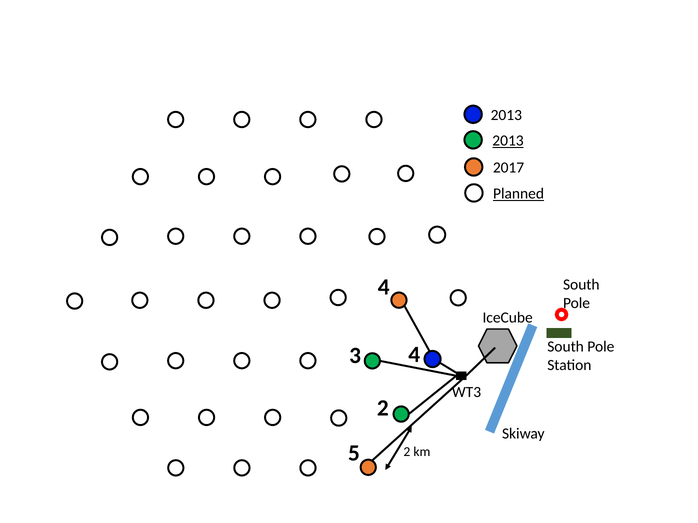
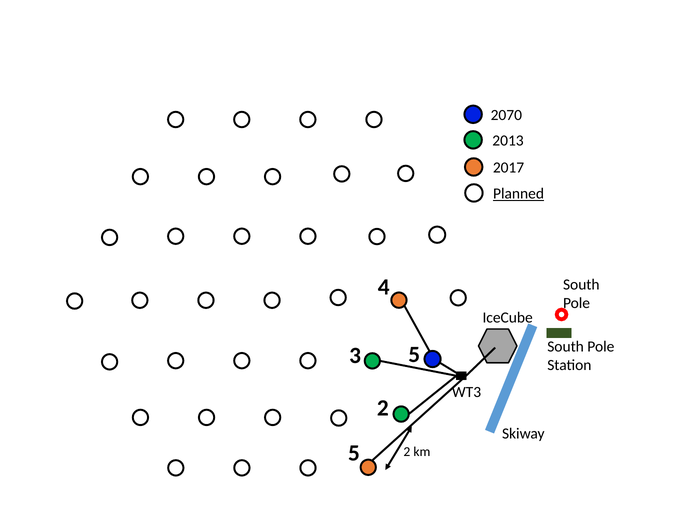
2013: 2013 -> 2070 (506, 115)
2013 underline: present -> none (508, 141)
3 4: 4 -> 5 (414, 355)
